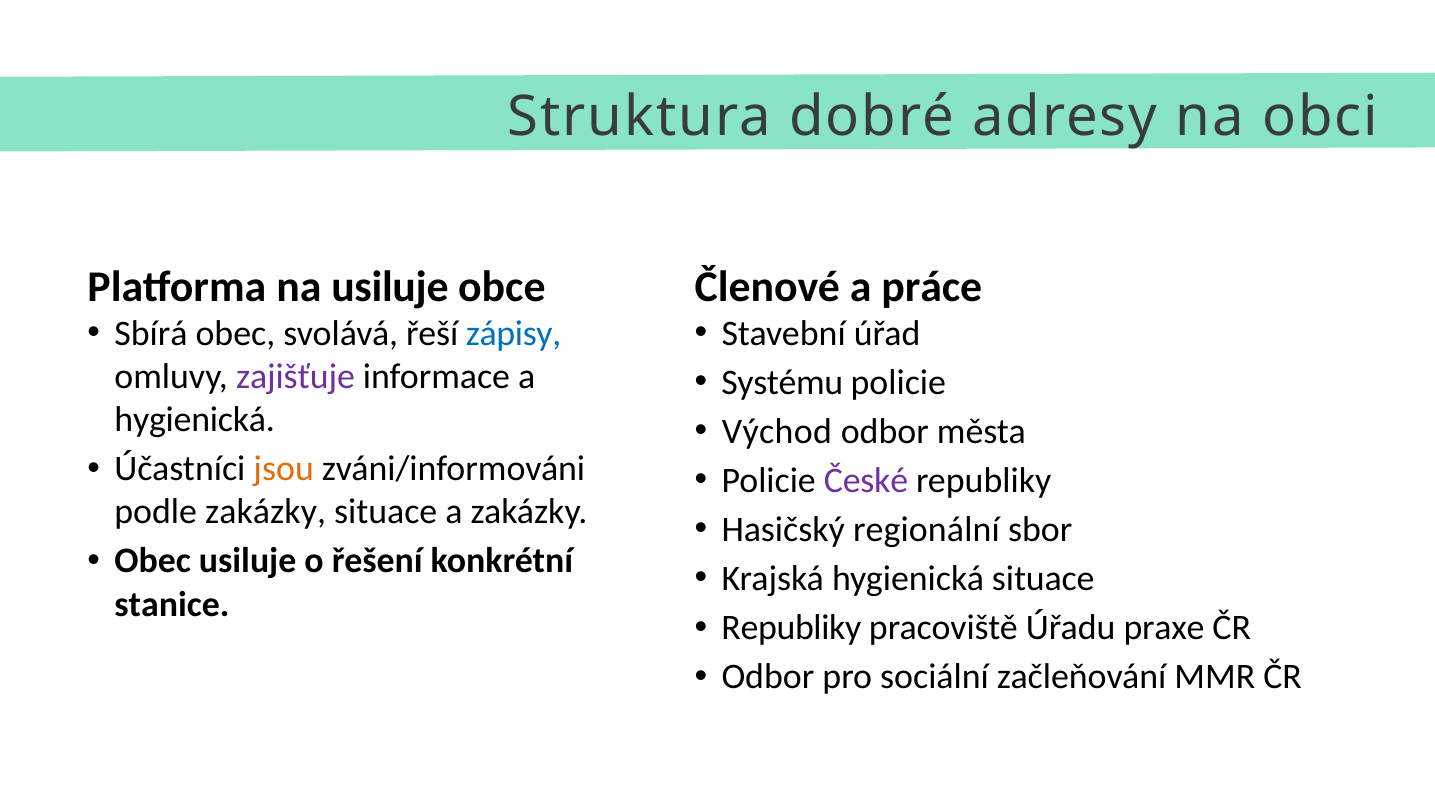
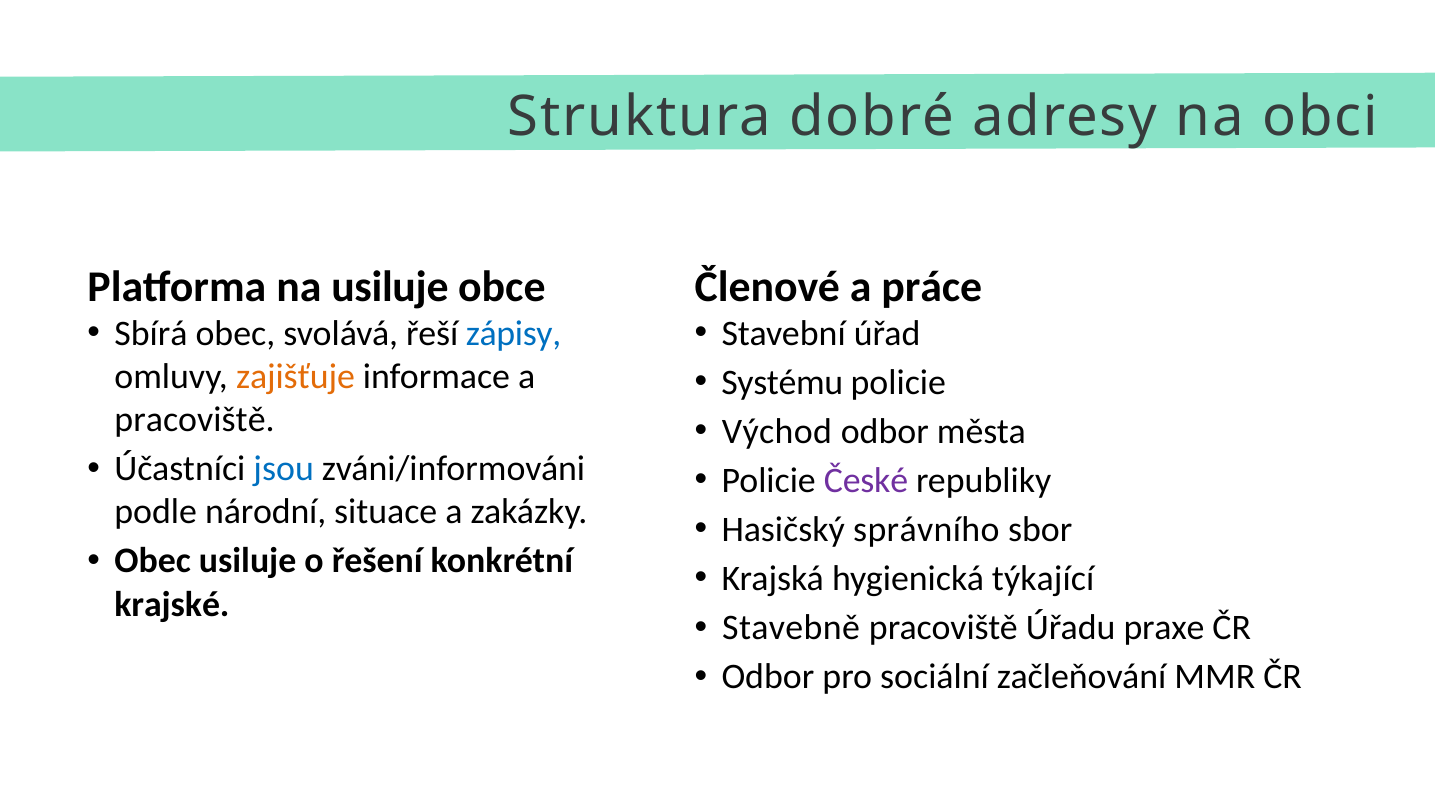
zajišťuje colour: purple -> orange (295, 377)
hygienická: hygienická -> pracoviště (195, 420)
jsou colour: orange -> blue (284, 469)
podle zakázky: zakázky -> národní (266, 512)
regionální: regionální -> správního (926, 530)
hygienická situace: situace -> týkající (1043, 579)
stanice: stanice -> krajské (172, 604)
Republiky: Republiky -> Stavebně (791, 628)
